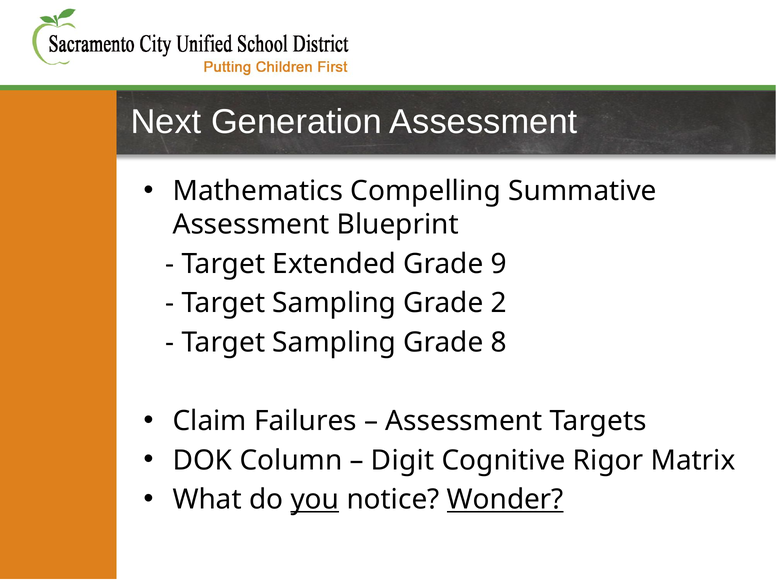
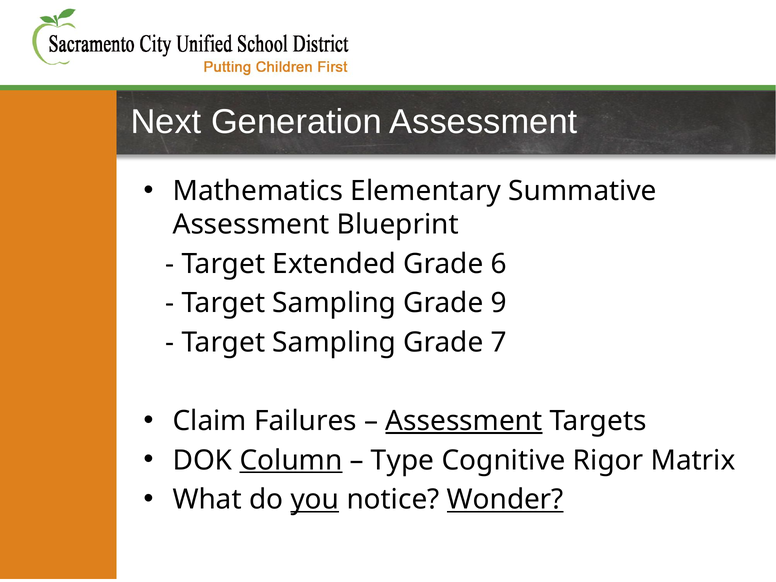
Compelling: Compelling -> Elementary (426, 191)
9: 9 -> 6 (499, 264)
2: 2 -> 9 (499, 303)
8: 8 -> 7 (499, 342)
Assessment underline: none -> present (464, 421)
Column underline: none -> present (291, 460)
Digit: Digit -> Type (403, 460)
